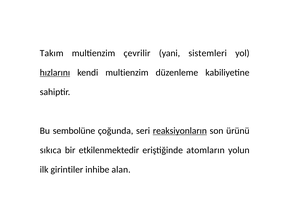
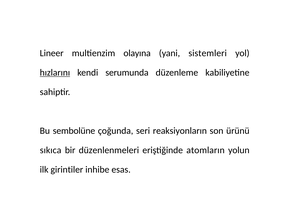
Takım: Takım -> Lineer (52, 53)
çevrilir: çevrilir -> olayına (137, 53)
kendi multienzim: multienzim -> serumunda (127, 72)
reaksiyonların underline: present -> none (180, 131)
etkilenmektedir: etkilenmektedir -> düzenlenmeleri (109, 150)
alan: alan -> esas (121, 169)
